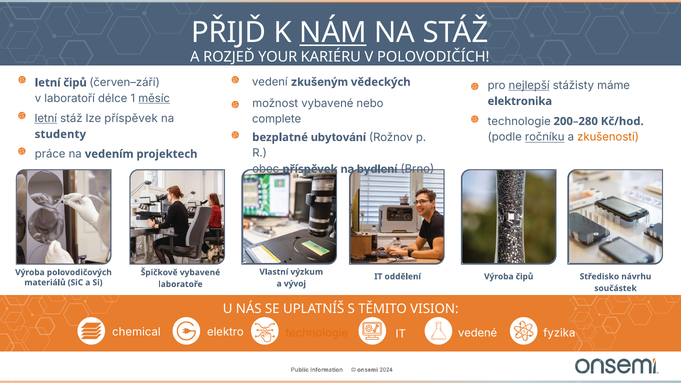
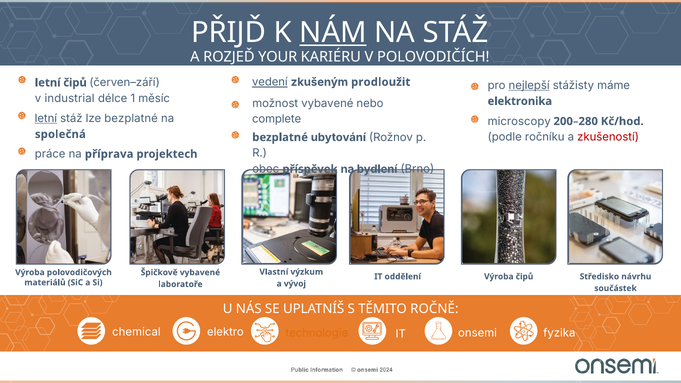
vedení underline: none -> present (270, 82)
vědeckých: vědeckých -> prodloužit (381, 82)
laboratoří: laboratoří -> industrial (70, 99)
měsíc underline: present -> none (154, 99)
lze příspěvek: příspěvek -> bezplatné (131, 118)
technologie: technologie -> microscopy (519, 121)
studenty: studenty -> společná (60, 134)
ročníku underline: present -> none (545, 137)
zkušeností colour: orange -> red (608, 137)
vedením: vedením -> příprava (109, 154)
VISION: VISION -> ROČNĚ (434, 309)
vedené: vedené -> onsemi (478, 333)
